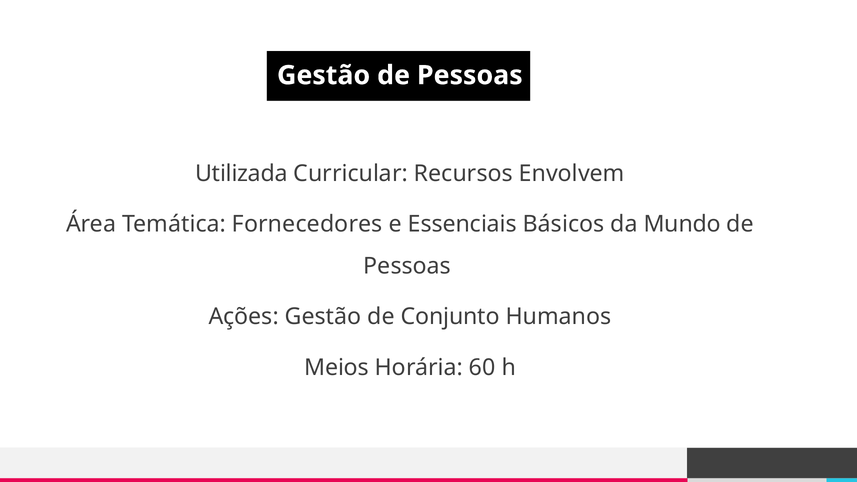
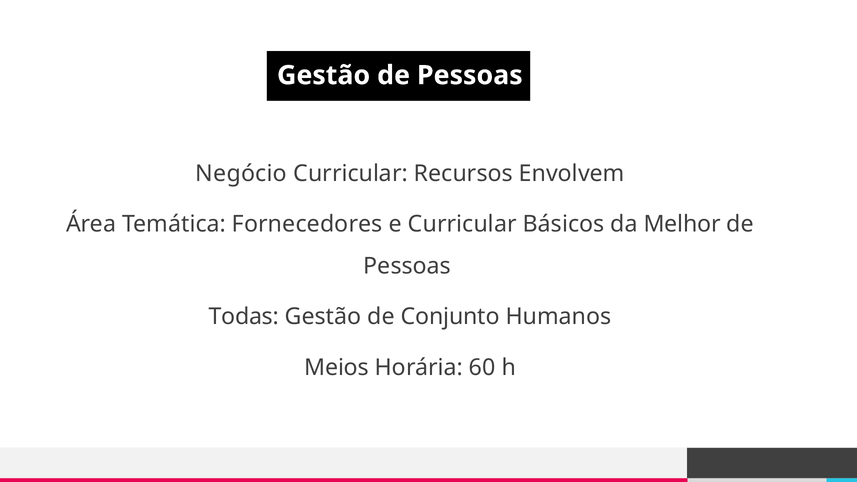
Utilizada: Utilizada -> Negócio (241, 174)
e Essenciais: Essenciais -> Curricular (462, 224)
Mundo: Mundo -> Melhor (682, 224)
Ações: Ações -> Todas (244, 317)
